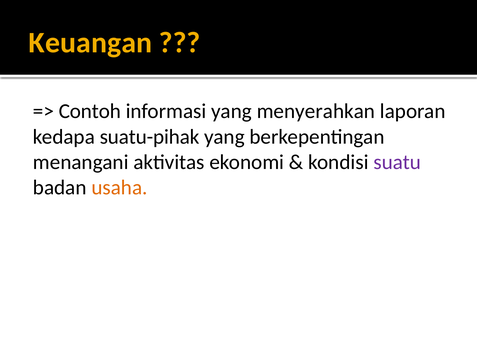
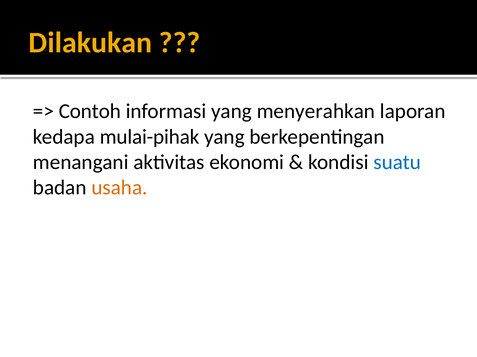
Keuangan: Keuangan -> Dilakukan (90, 43)
suatu-pihak: suatu-pihak -> mulai-pihak (150, 137)
suatu colour: purple -> blue (397, 162)
